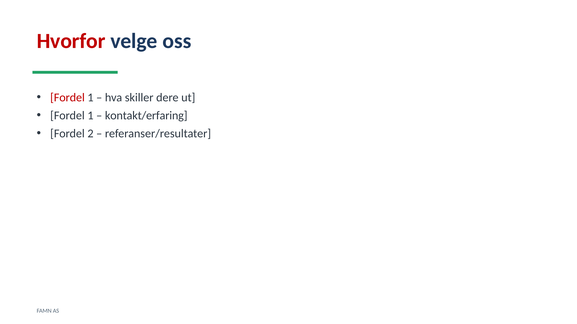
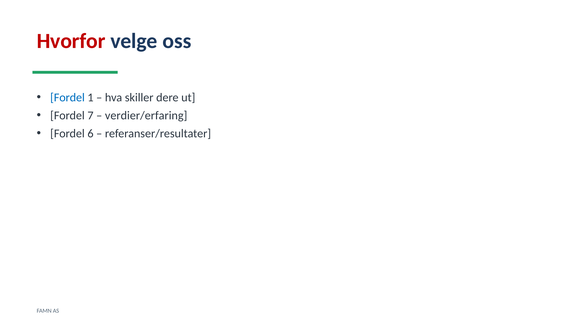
Fordel colour: red -> blue (68, 98)
1: 1 -> 7 (90, 116)
kontakt/erfaring: kontakt/erfaring -> verdier/erfaring (146, 116)
2: 2 -> 6 (90, 134)
